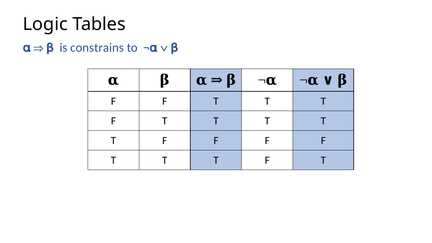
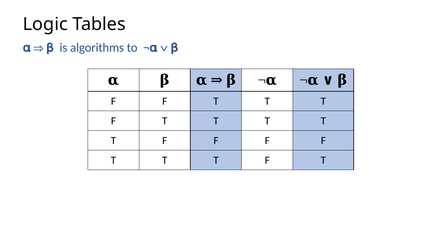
constrains: constrains -> algorithms (97, 48)
